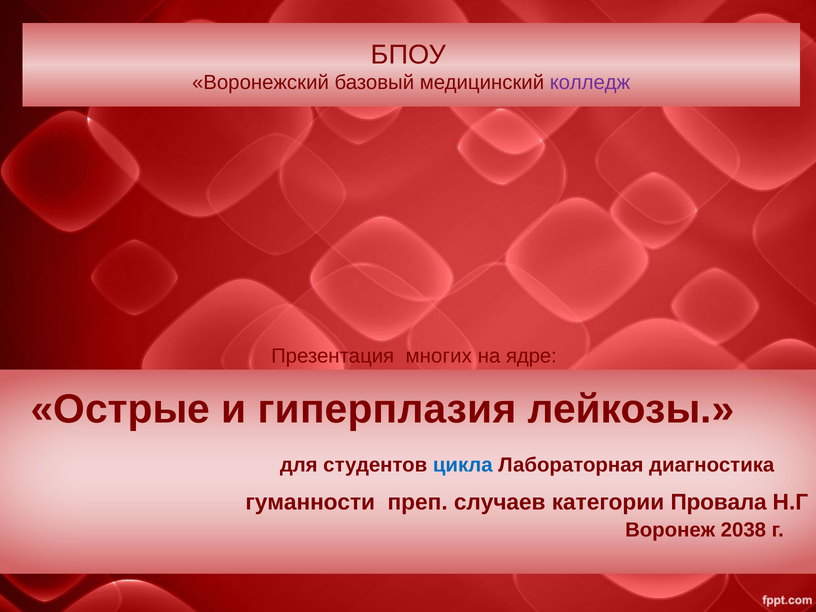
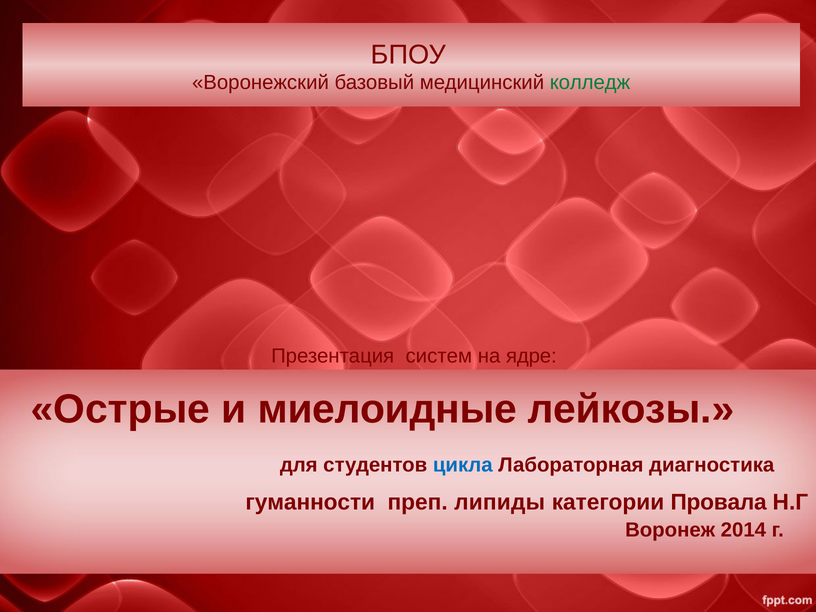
колледж colour: purple -> green (590, 83)
многих: многих -> систем (439, 356)
гиперплазия: гиперплазия -> миелоидные (387, 409)
случаев: случаев -> липиды (500, 502)
2038: 2038 -> 2014 (743, 530)
